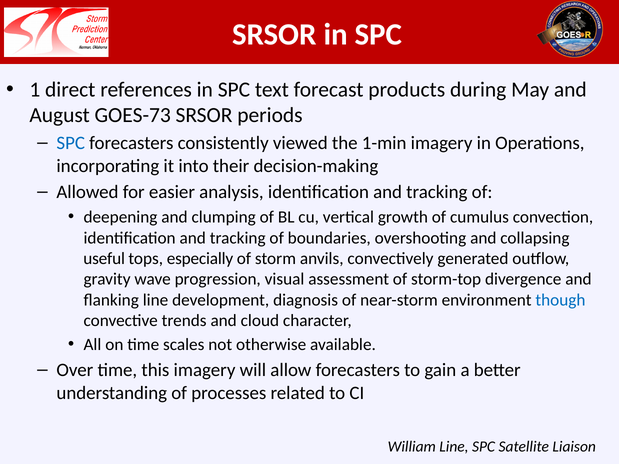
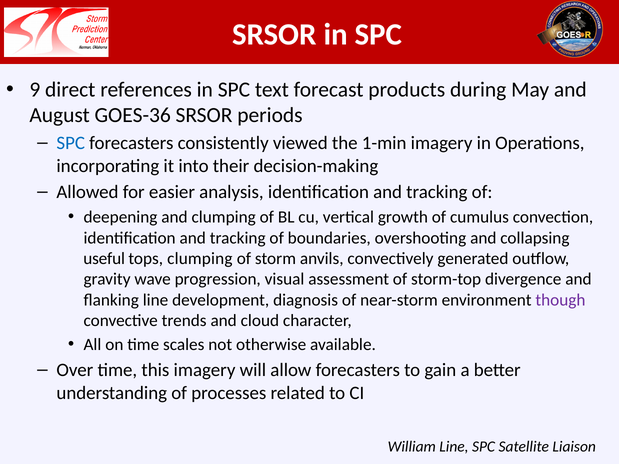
1: 1 -> 9 (35, 90)
GOES-73: GOES-73 -> GOES-36 (133, 115)
tops especially: especially -> clumping (200, 259)
though colour: blue -> purple (560, 300)
